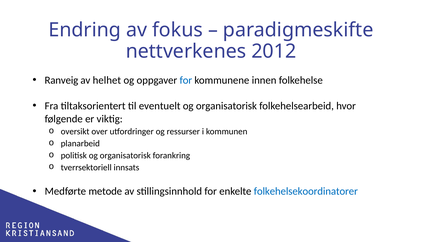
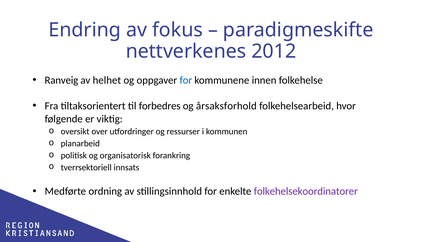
eventuelt: eventuelt -> forbedres (160, 106)
organisatorisk: organisatorisk -> årsaksforhold (226, 106)
metode: metode -> ordning (105, 191)
folkehelsekoordinatorer colour: blue -> purple (306, 191)
